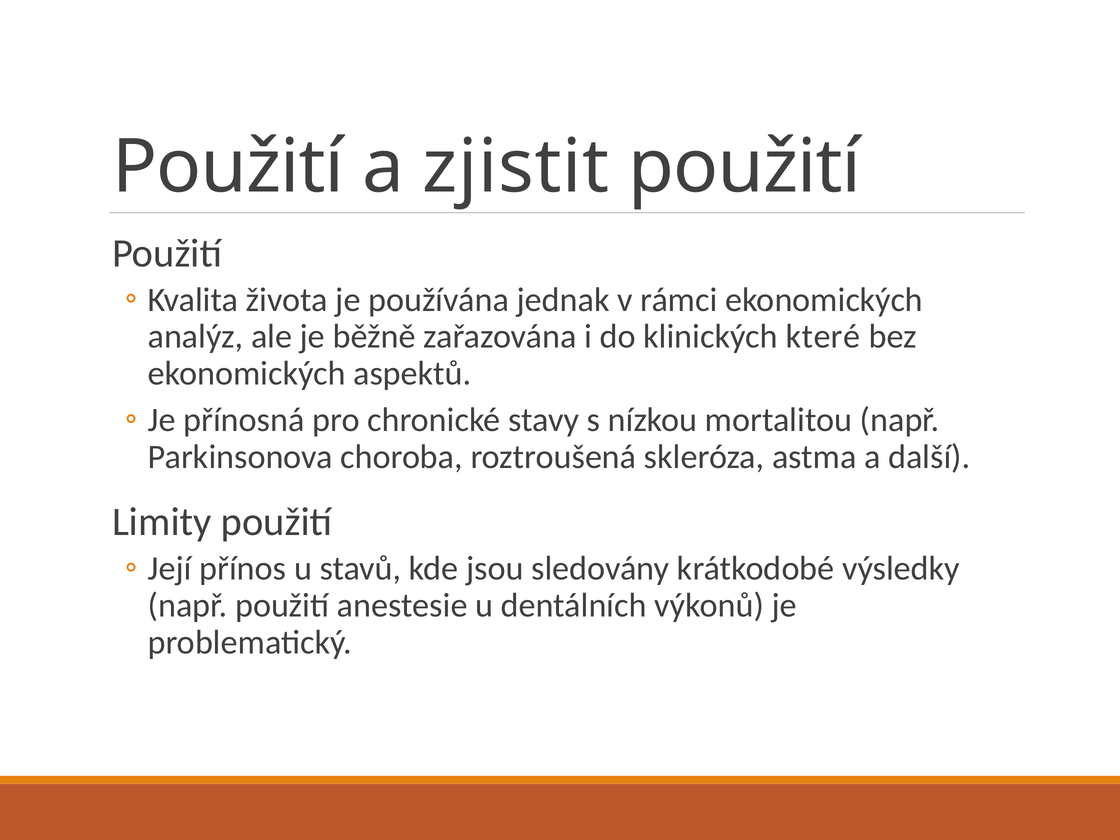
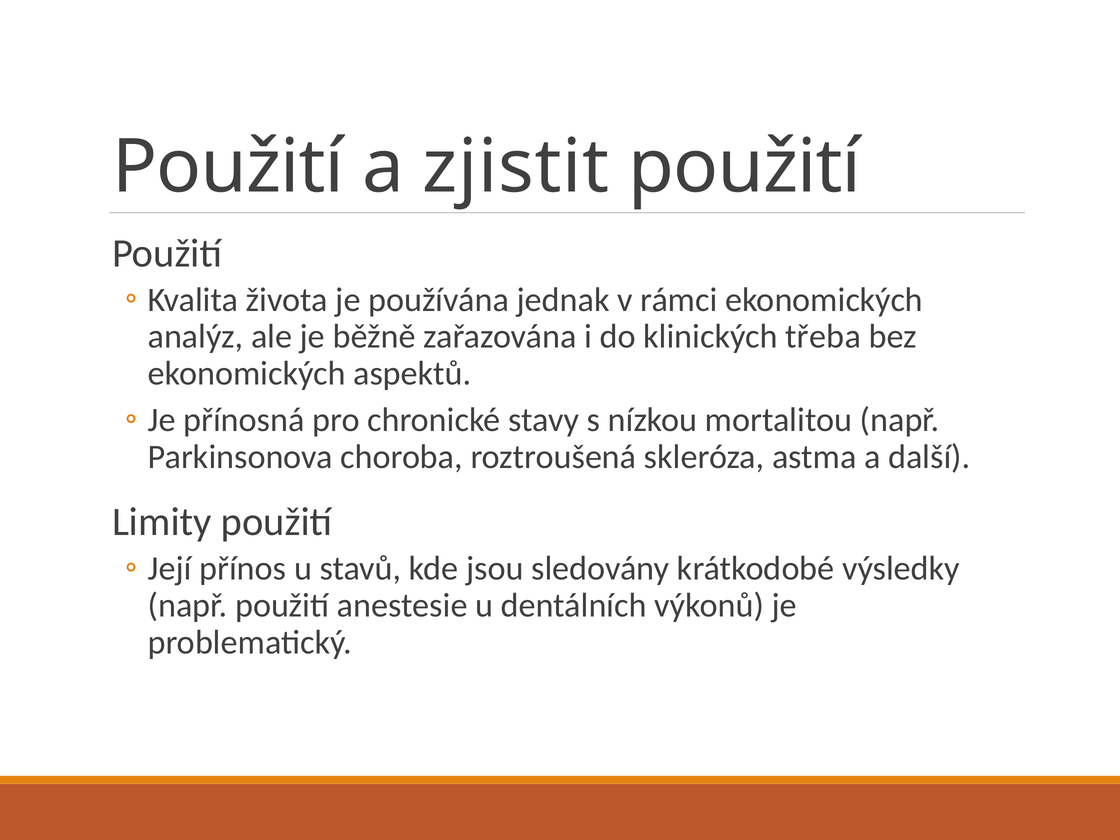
které: které -> třeba (823, 337)
